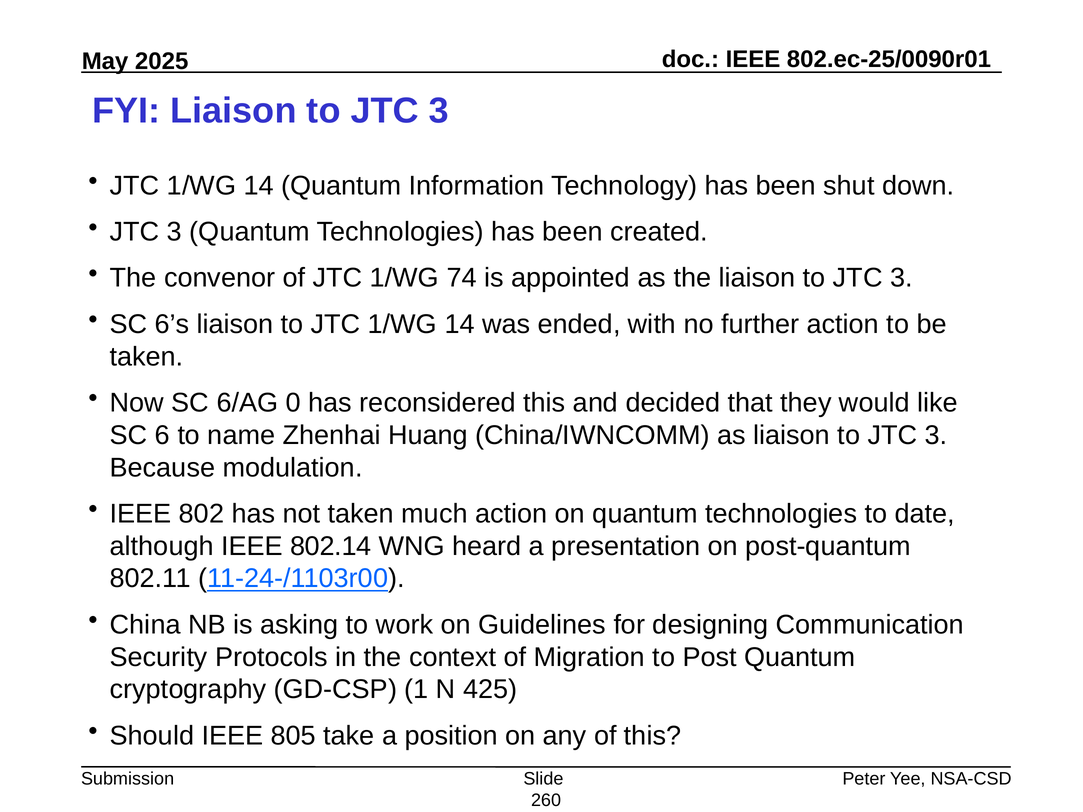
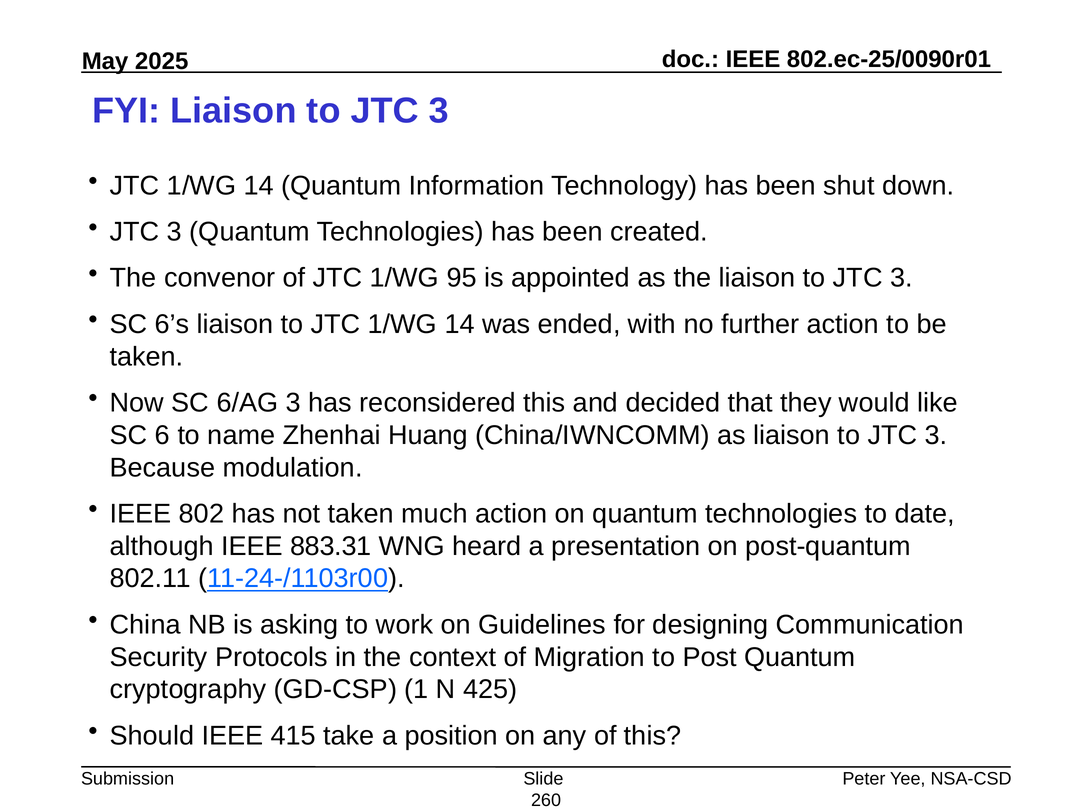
74: 74 -> 95 (462, 278)
6/AG 0: 0 -> 3 (293, 403)
802.14: 802.14 -> 883.31 (331, 546)
805: 805 -> 415 (293, 736)
